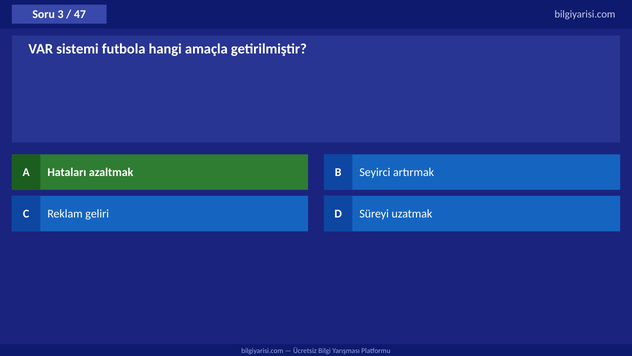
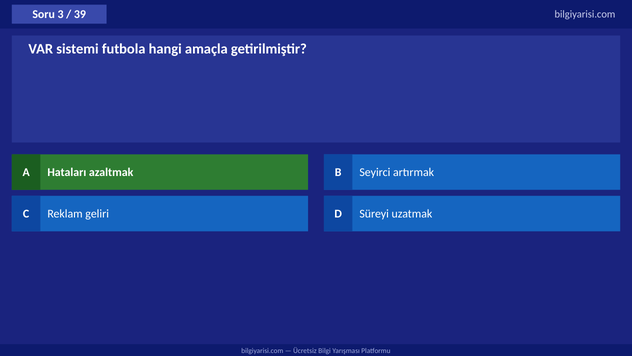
47: 47 -> 39 (80, 14)
